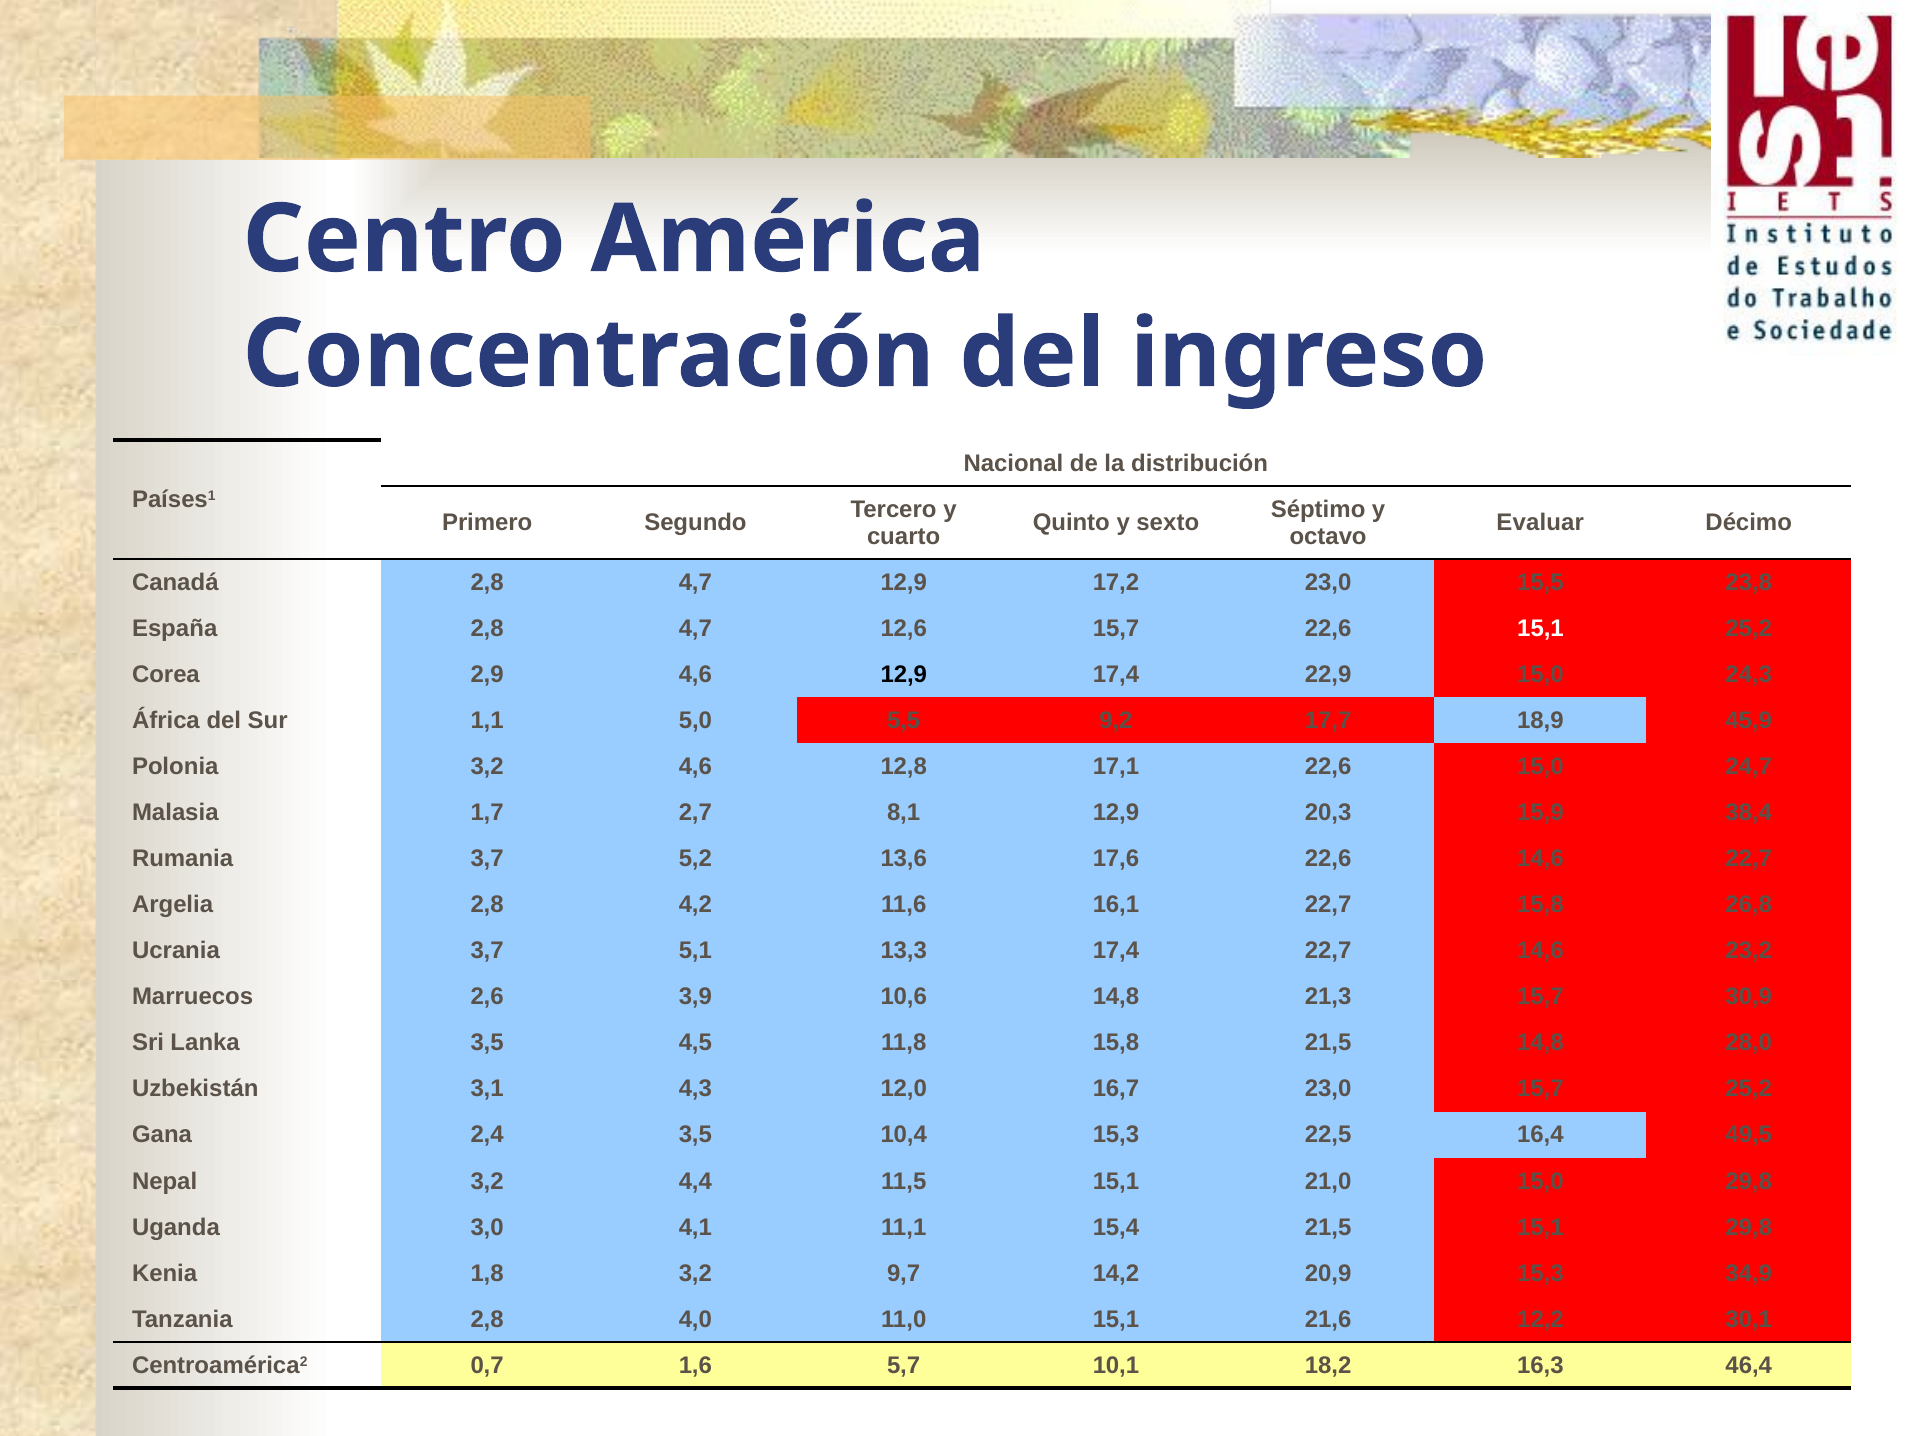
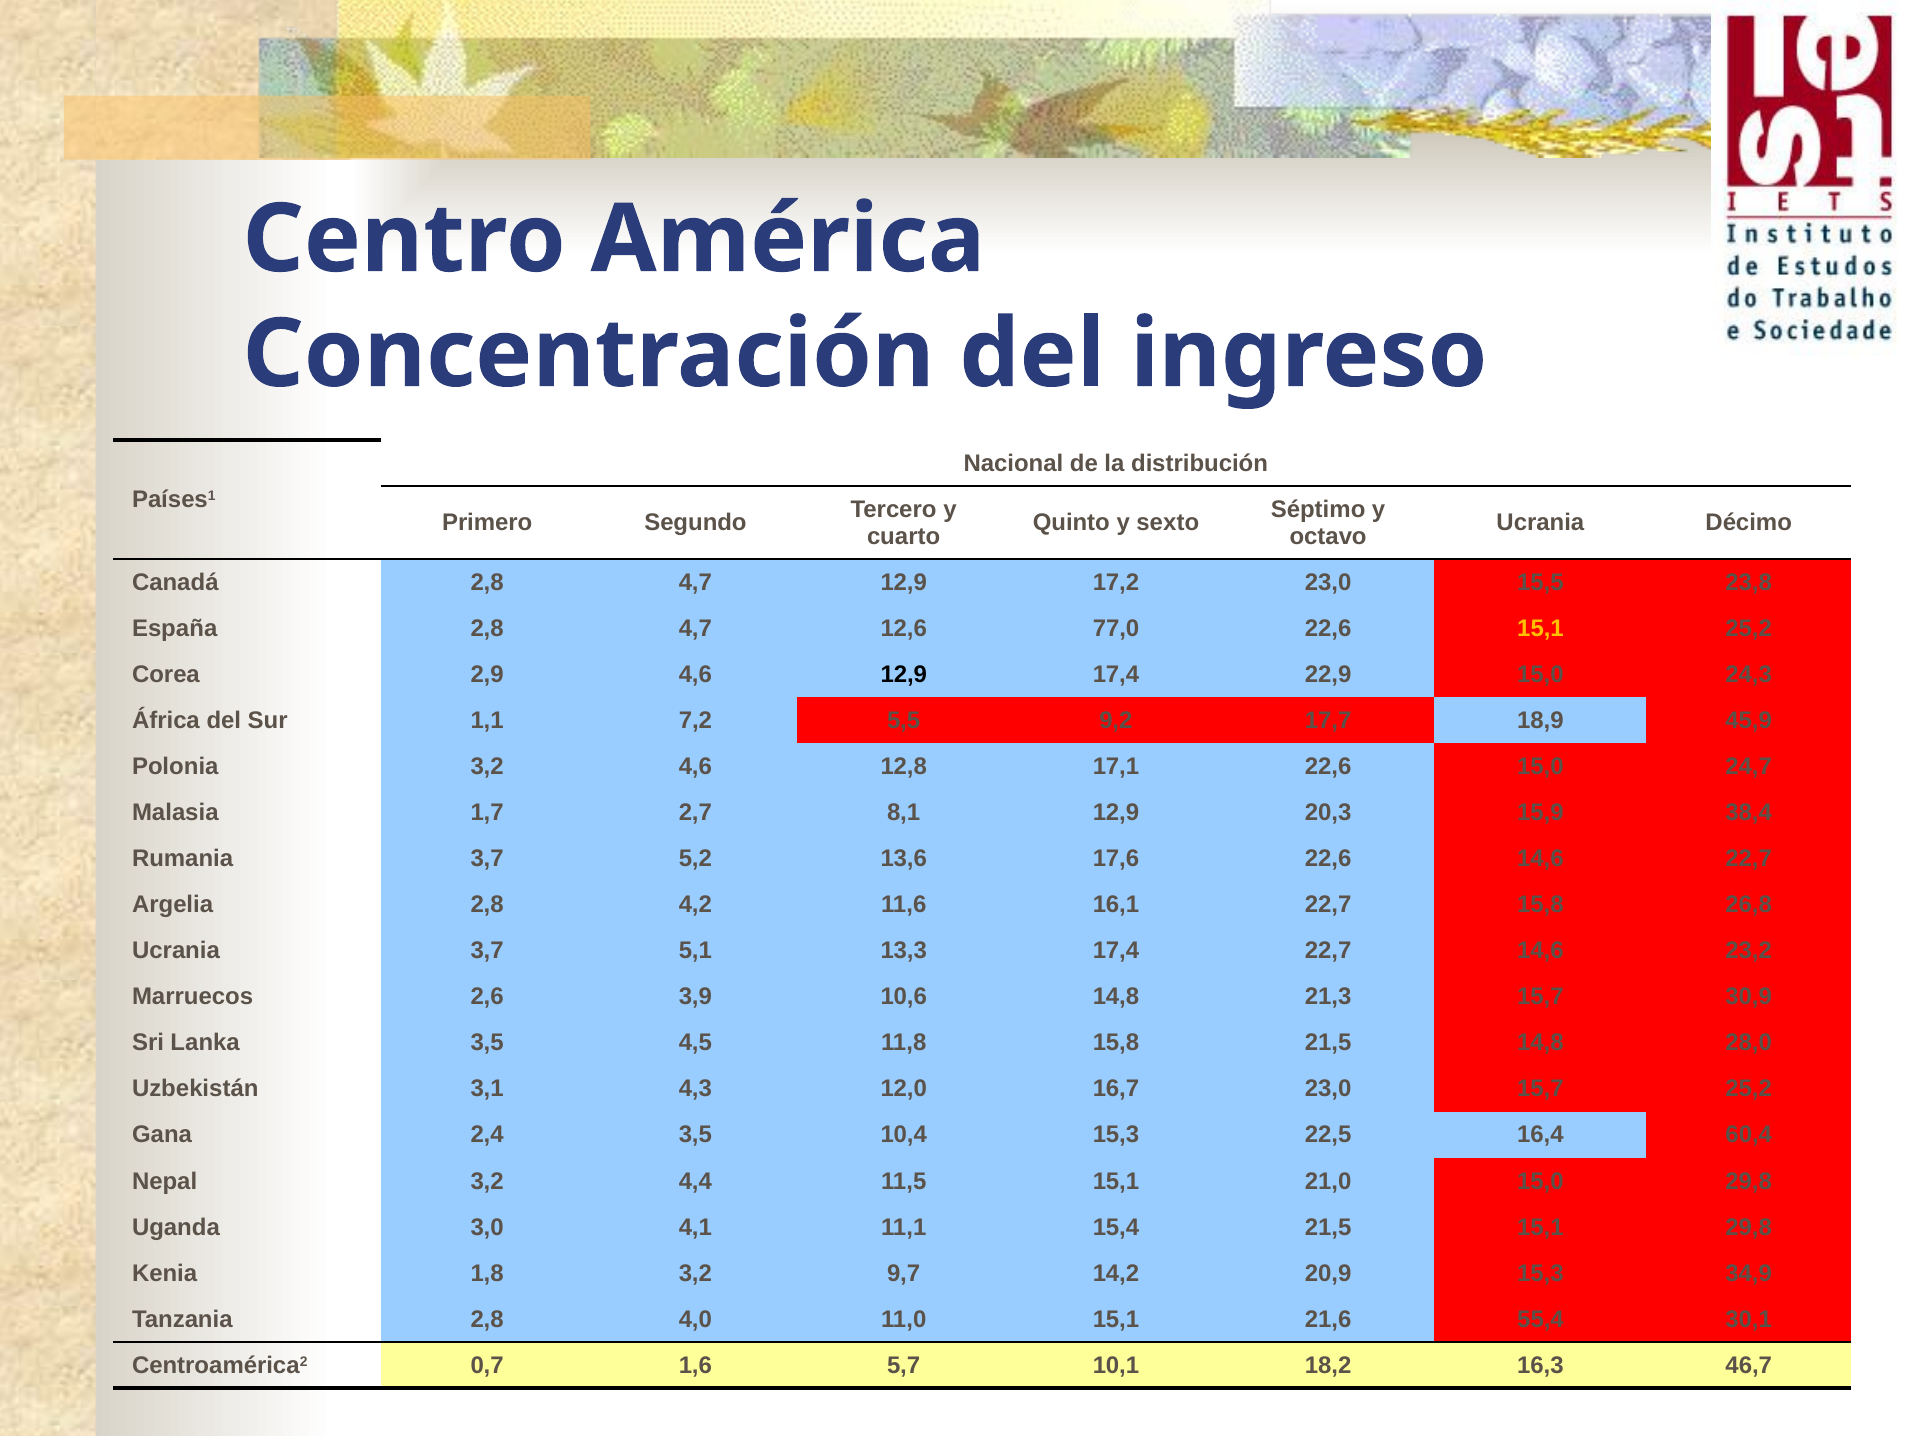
Evaluar: Evaluar -> Ucrania (1540, 523)
12,6 15,7: 15,7 -> 77,0 (1116, 629)
15,1 colour: white -> yellow (1540, 629)
5,0: 5,0 -> 7,2 (695, 721)
49,5: 49,5 -> 60,4 (1749, 1135)
12,2: 12,2 -> 55,4 (1540, 1320)
46,4: 46,4 -> 46,7 (1749, 1366)
